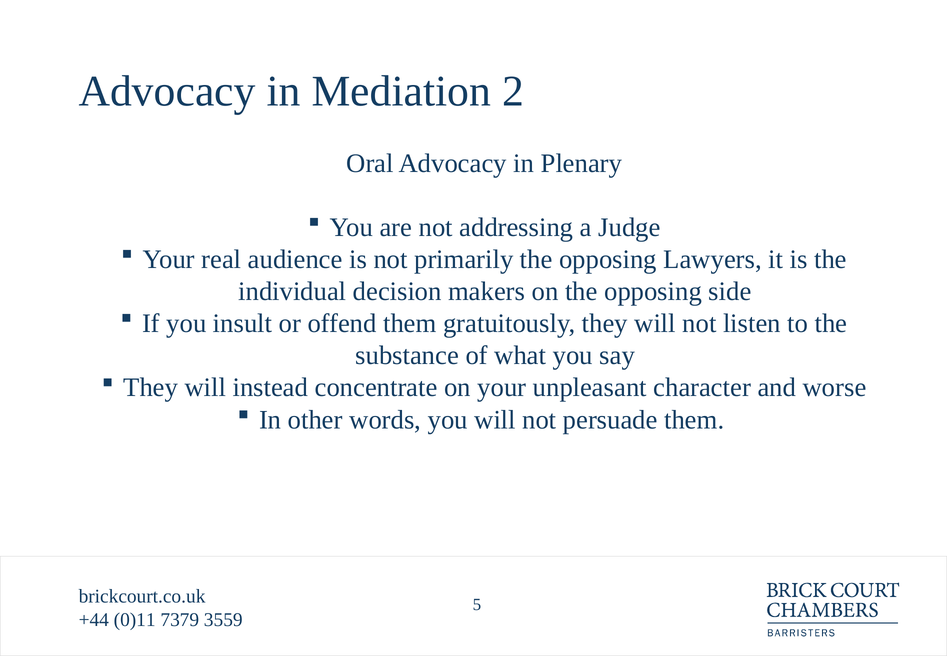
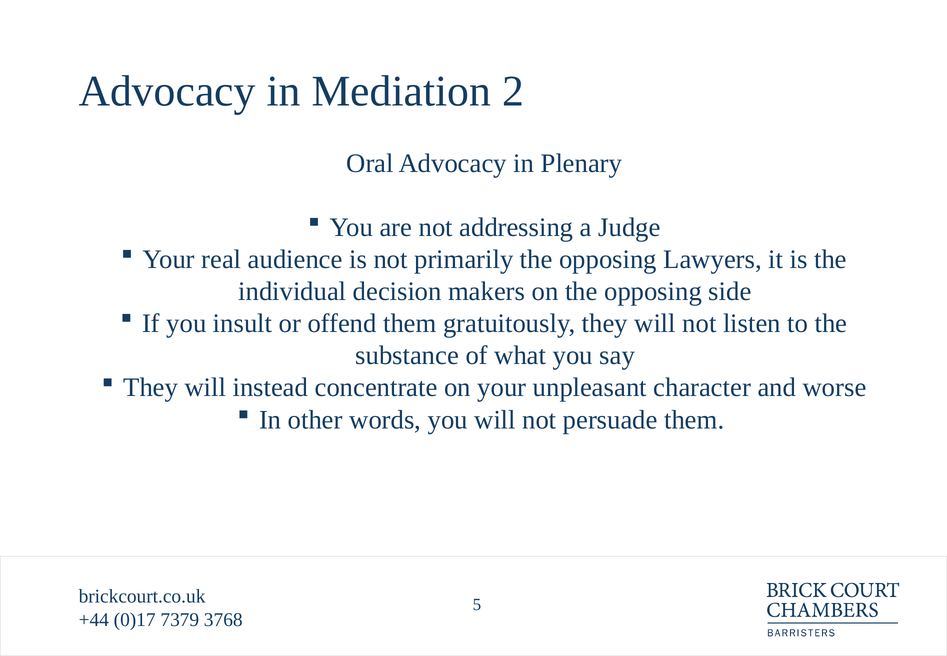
0)11: 0)11 -> 0)17 (135, 619)
3559: 3559 -> 3768 (223, 619)
